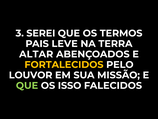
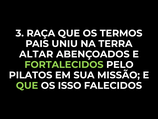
SEREI: SEREI -> RAÇA (41, 33)
LEVE: LEVE -> UNIU (65, 44)
FORTALECIDOS colour: yellow -> light green (64, 64)
LOUVOR: LOUVOR -> PILATOS (31, 75)
